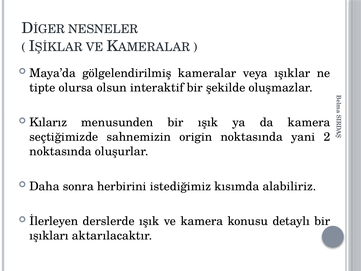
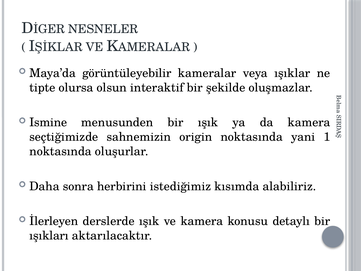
gölgelendirilmiş: gölgelendirilmiş -> görüntüleyebilir (127, 73)
Kılarız: Kılarız -> Ismine (48, 122)
2: 2 -> 1 (327, 137)
